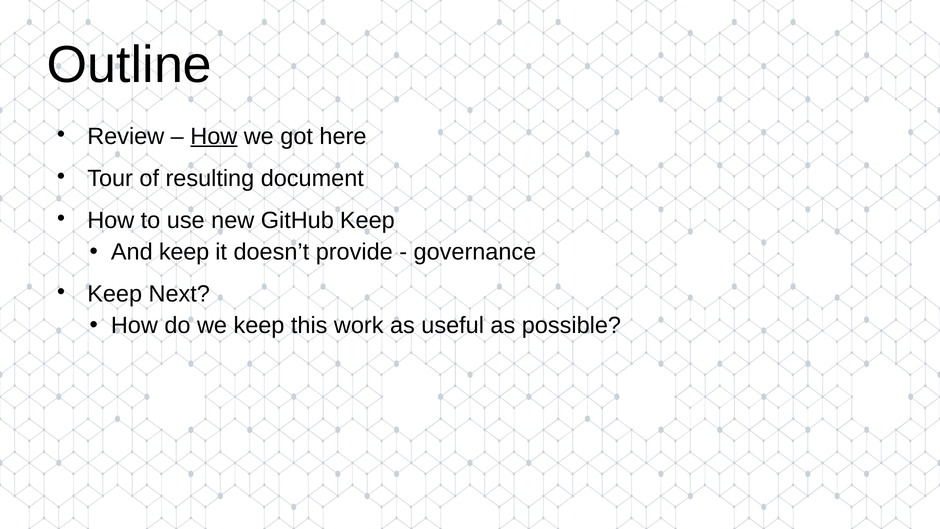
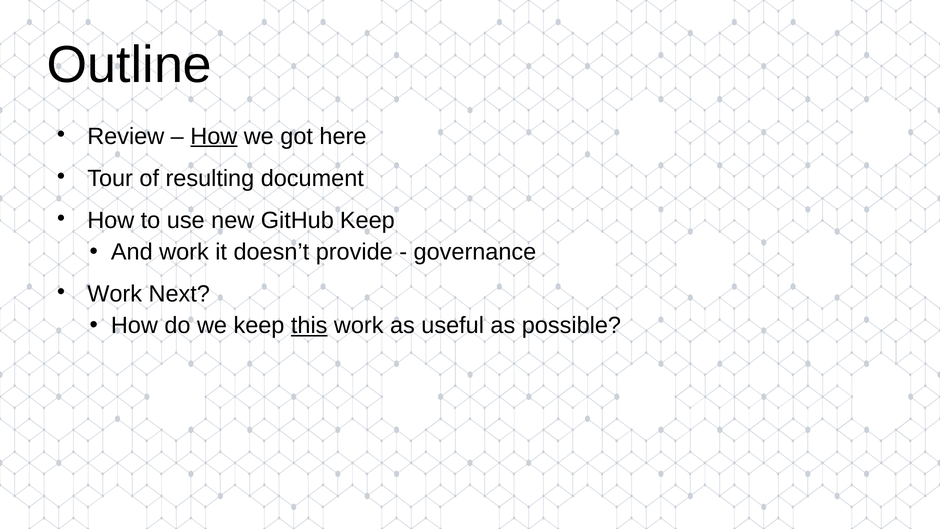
And keep: keep -> work (184, 252)
Keep: Keep -> Work (115, 294)
this underline: none -> present (309, 325)
